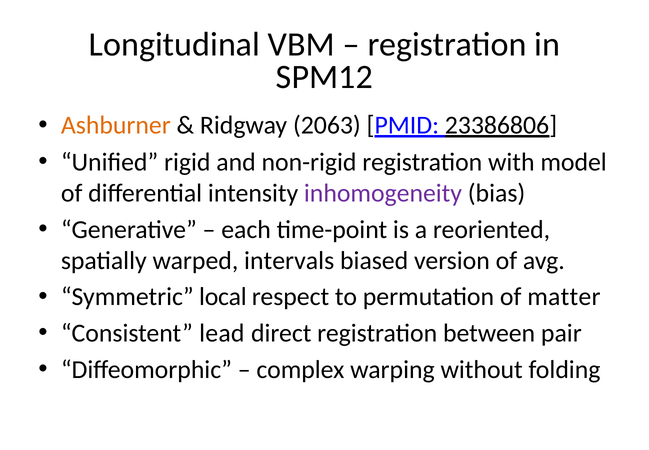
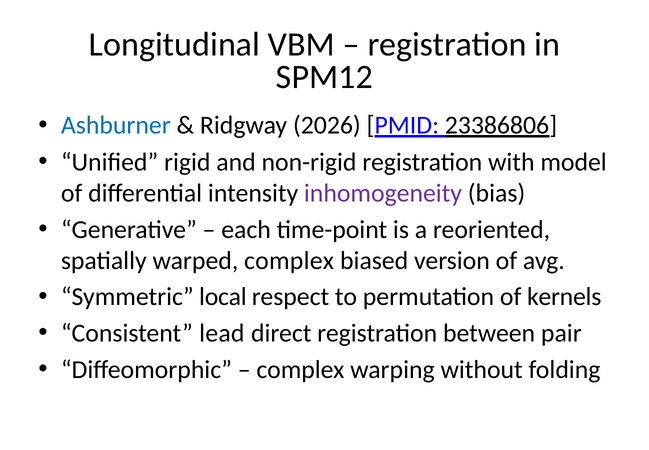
Ashburner colour: orange -> blue (116, 125)
2063: 2063 -> 2026 (327, 125)
warped intervals: intervals -> complex (289, 260)
matter: matter -> kernels (564, 296)
